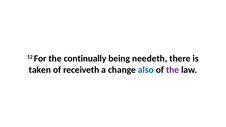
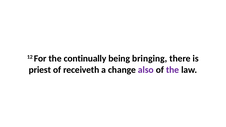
needeth: needeth -> bringing (150, 59)
taken: taken -> priest (40, 70)
also colour: blue -> purple (146, 70)
